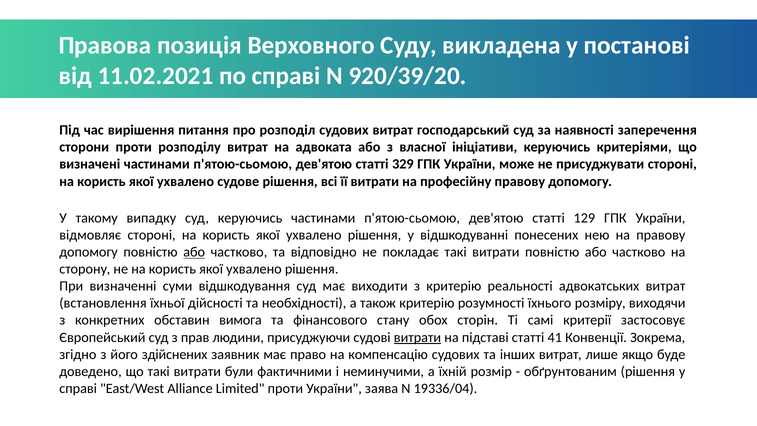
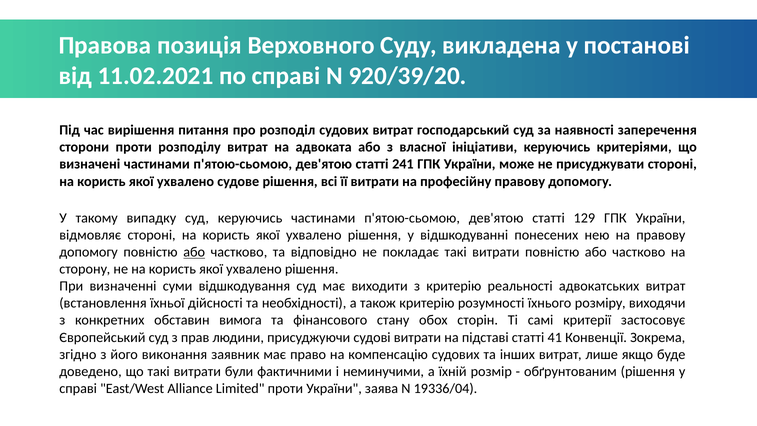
329: 329 -> 241 (403, 164)
витрати underline: present -> none (417, 337)
здійснених: здійснених -> виконання (175, 354)
